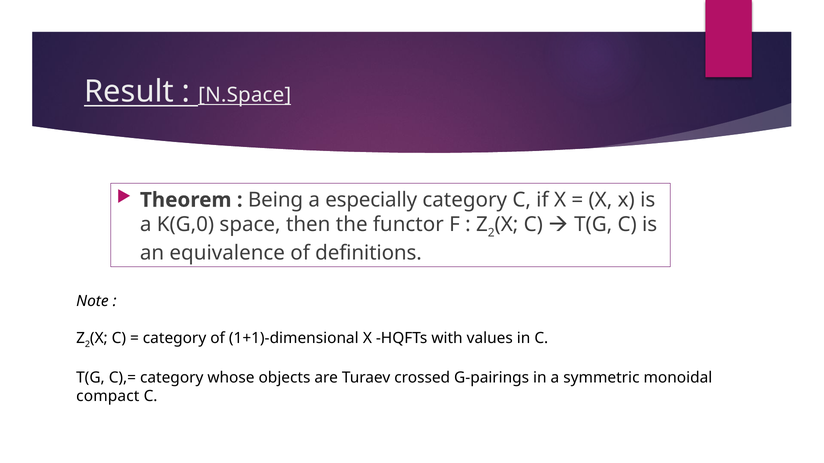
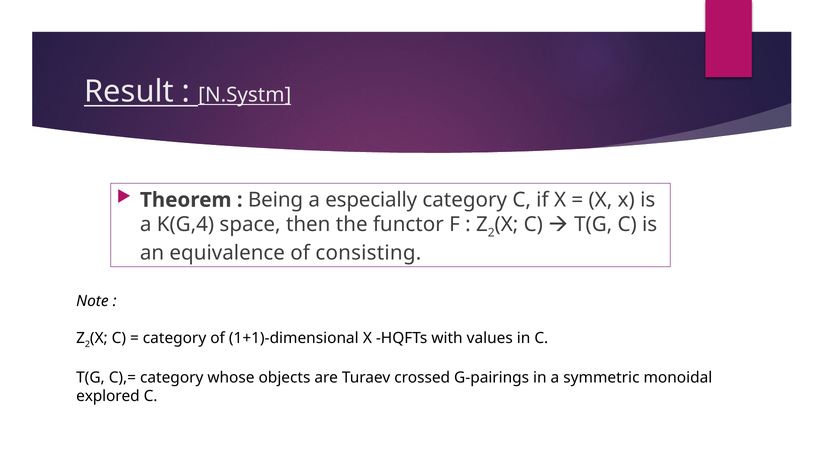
N.Space: N.Space -> N.Systm (245, 95)
K(G,0: K(G,0 -> K(G,4 (185, 225)
definitions: definitions -> consisting (368, 253)
compact: compact -> explored (108, 397)
